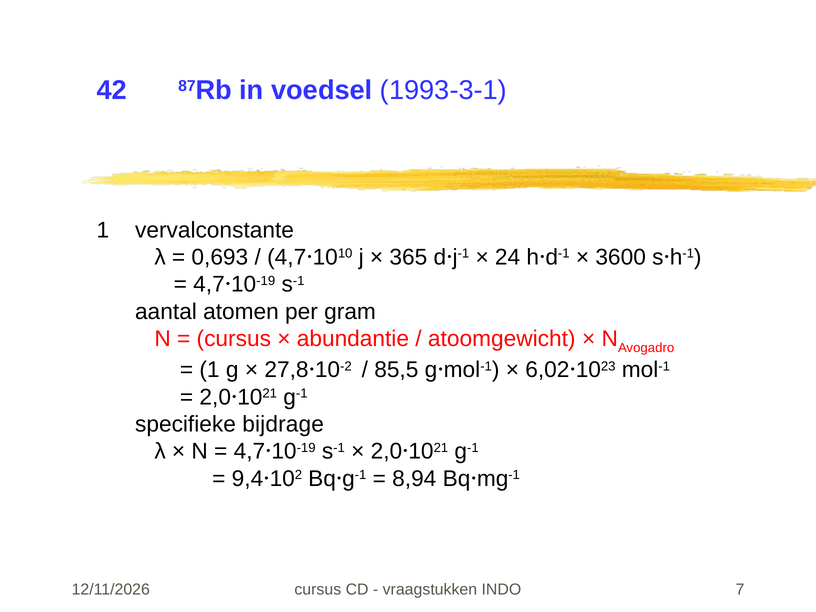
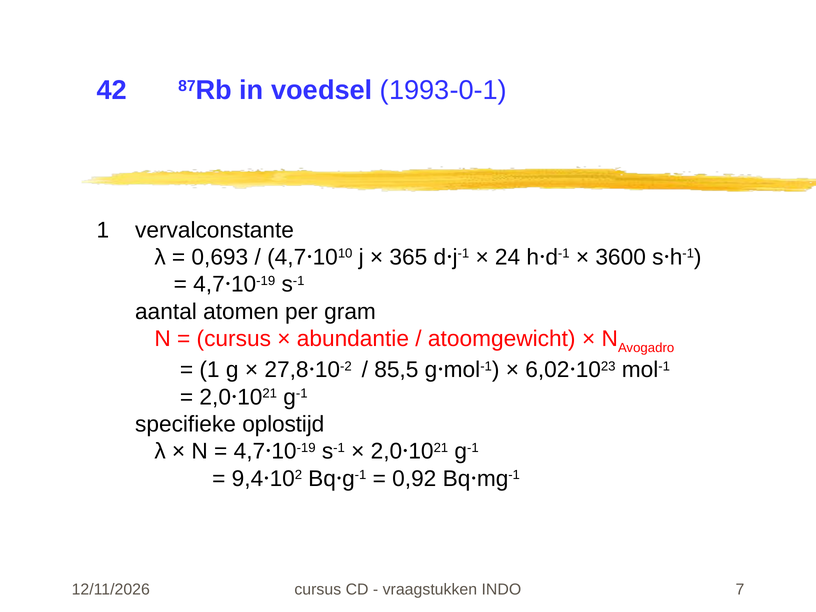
1993-3-1: 1993-3-1 -> 1993-0-1 (443, 90)
bijdrage: bijdrage -> oplostijd (283, 424)
8,94: 8,94 -> 0,92 (414, 479)
